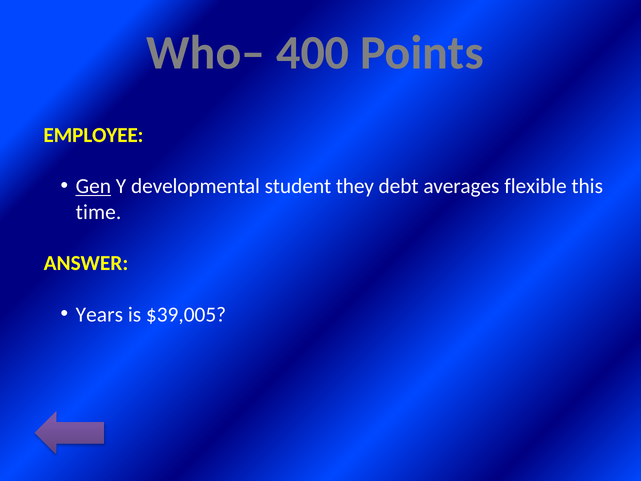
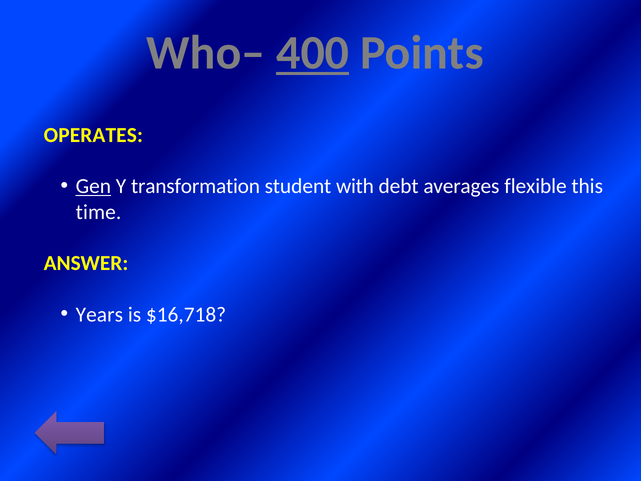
400 underline: none -> present (313, 53)
EMPLOYEE: EMPLOYEE -> OPERATES (93, 135)
developmental: developmental -> transformation (196, 186)
they: they -> with (355, 186)
$39,005: $39,005 -> $16,718 (186, 314)
